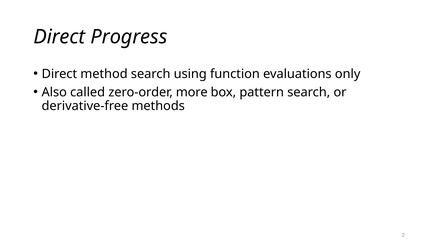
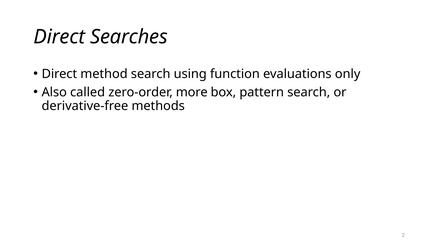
Progress: Progress -> Searches (129, 37)
